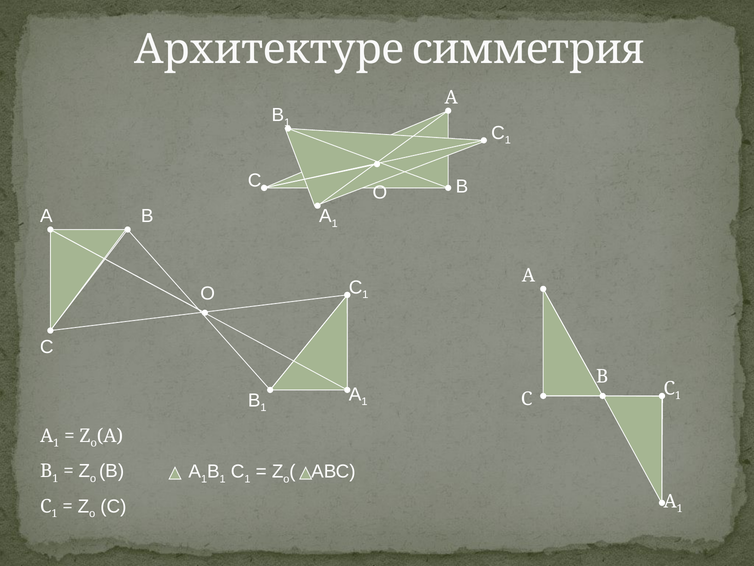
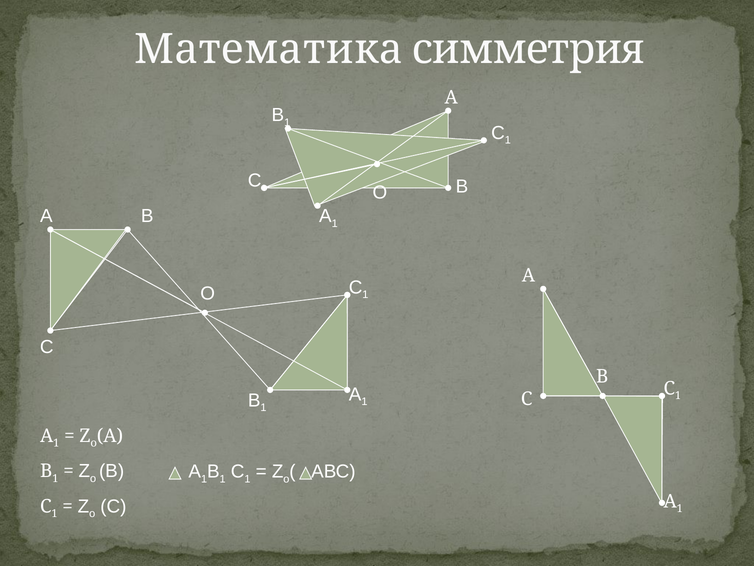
Архитектуре: Архитектуре -> Математика (269, 49)
